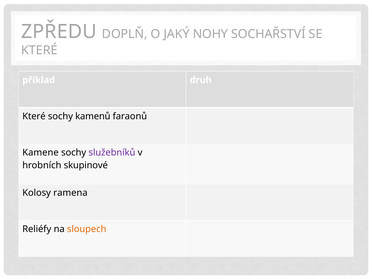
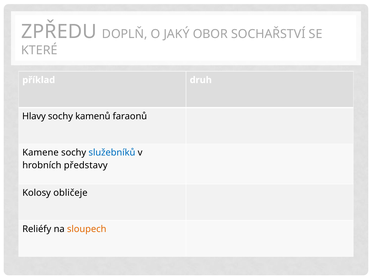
NOHY: NOHY -> OBOR (210, 34)
Které: Které -> Hlavy (34, 116)
služebníků colour: purple -> blue (112, 153)
skupinové: skupinové -> představy (86, 165)
ramena: ramena -> obličeje (70, 193)
